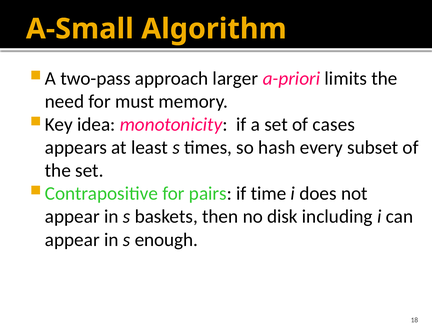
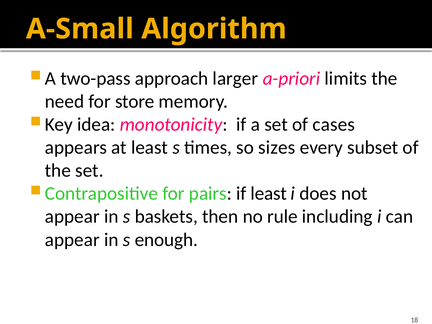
must: must -> store (135, 101)
hash: hash -> sizes (277, 148)
if time: time -> least (269, 194)
disk: disk -> rule (282, 217)
